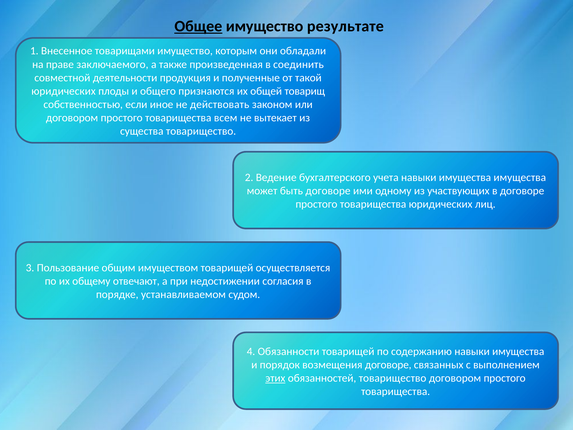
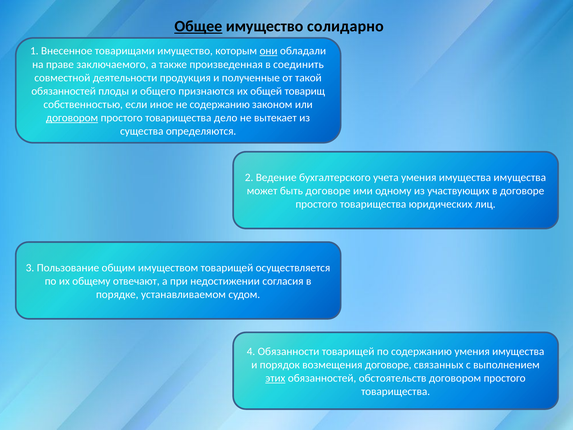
результате: результате -> солидарно (345, 26)
они underline: none -> present (269, 51)
юридических: юридических -> обязанностей (64, 91)
не действовать: действовать -> содержанию (220, 104)
договором underline: none -> present (72, 118)
всем: всем -> дело (226, 118)
существа товарищество: товарищество -> определяются (201, 131)
учета навыки: навыки -> умения (419, 177)
содержанию навыки: навыки -> умения (472, 351)
обязанностей товарищество: товарищество -> обстоятельств (393, 378)
